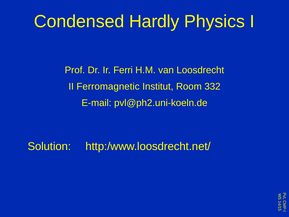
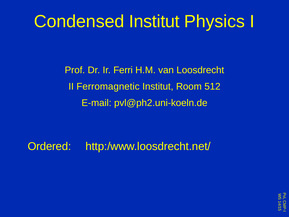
Condensed Hardly: Hardly -> Institut (154, 21)
332: 332 -> 512 (212, 86)
Solution: Solution -> Ordered (49, 146)
